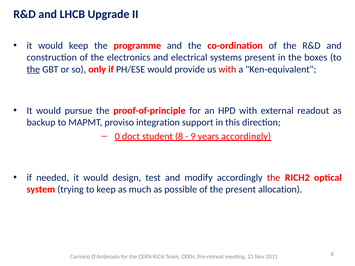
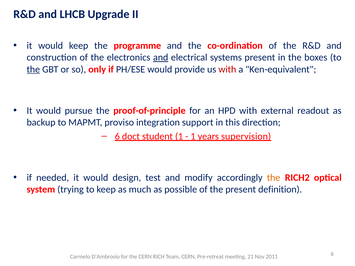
and underline: none -> present (161, 57)
0: 0 -> 6 (117, 136)
student 8: 8 -> 1 (179, 136)
9: 9 -> 1 (193, 136)
years accordingly: accordingly -> supervision (246, 136)
the colour: red -> orange (274, 178)
allocation: allocation -> definition (280, 190)
